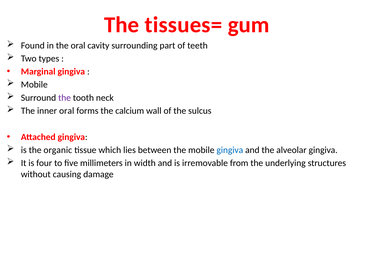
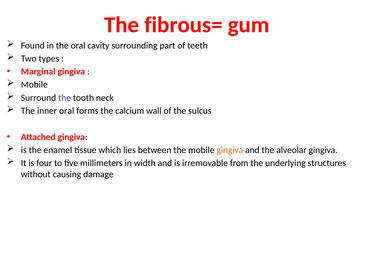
tissues=: tissues= -> fibrous= (184, 25)
organic: organic -> enamel (58, 150)
gingiva colour: blue -> orange (230, 150)
